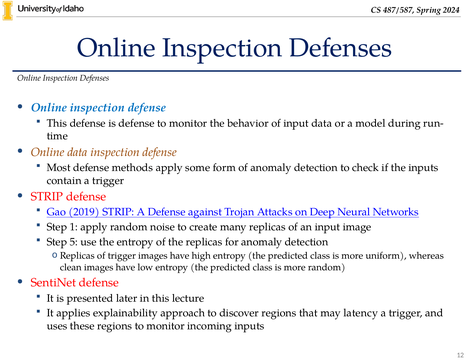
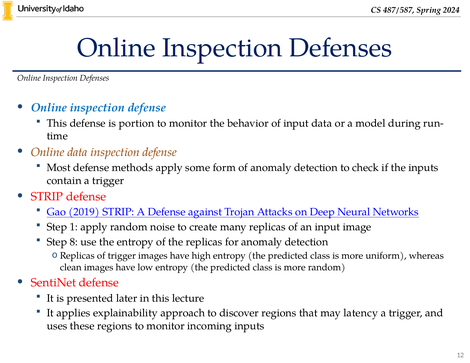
is defense: defense -> portion (137, 123)
5: 5 -> 8 (74, 242)
